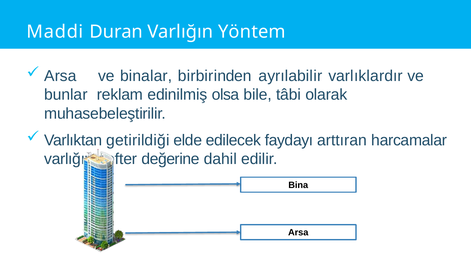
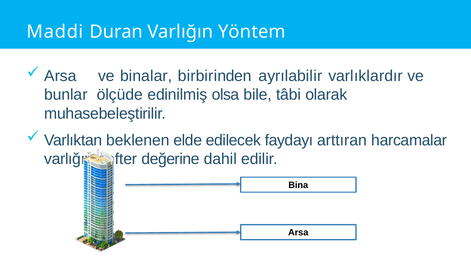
reklam: reklam -> ölçüde (120, 95)
getirildiği: getirildiği -> beklenen (138, 140)
